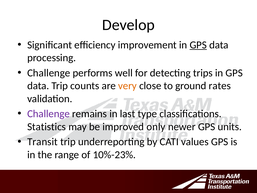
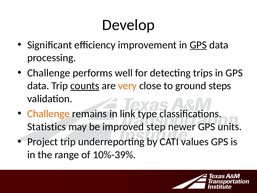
counts underline: none -> present (85, 86)
rates: rates -> steps (220, 86)
Challenge colour: purple -> orange (48, 114)
last: last -> link (128, 114)
only: only -> step (156, 127)
Transit: Transit -> Project (43, 142)
10%-23%: 10%-23% -> 10%-39% (114, 155)
